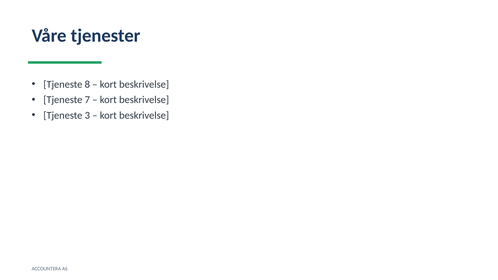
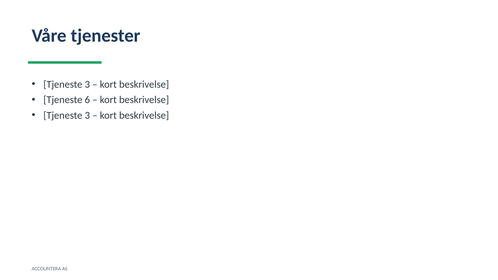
8: 8 -> 3 (87, 84)
7: 7 -> 6 (87, 100)
